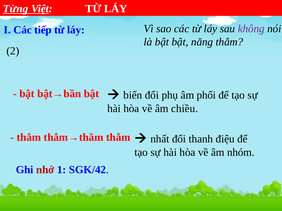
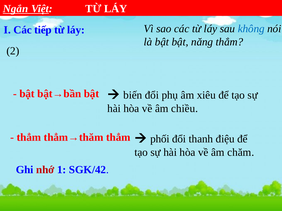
Từng: Từng -> Ngắn (16, 9)
không colour: purple -> blue (251, 29)
phối: phối -> xiêu (206, 95)
nhất: nhất -> phối (160, 139)
nhóm: nhóm -> chăm (241, 153)
